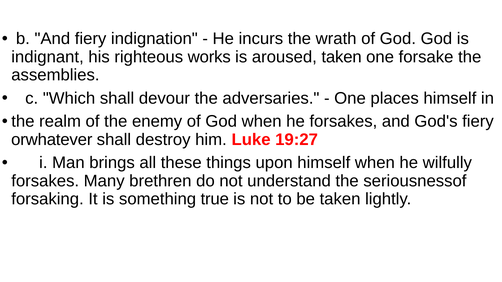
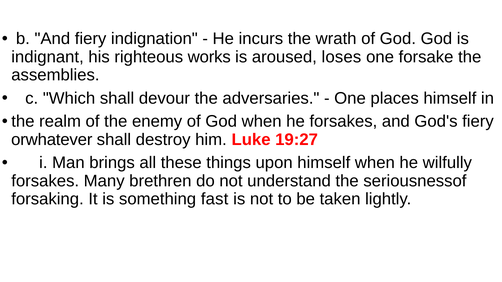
aroused taken: taken -> loses (341, 57)
true: true -> fast (215, 199)
